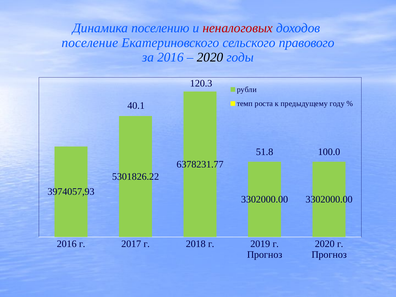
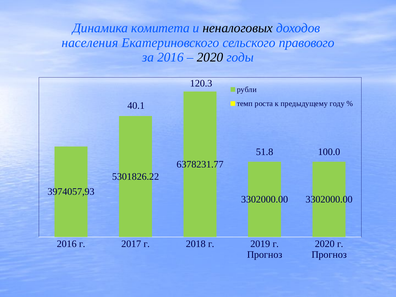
поселению: поселению -> комитета (160, 28)
неналоговых colour: red -> black (238, 28)
поселение: поселение -> населения (90, 43)
